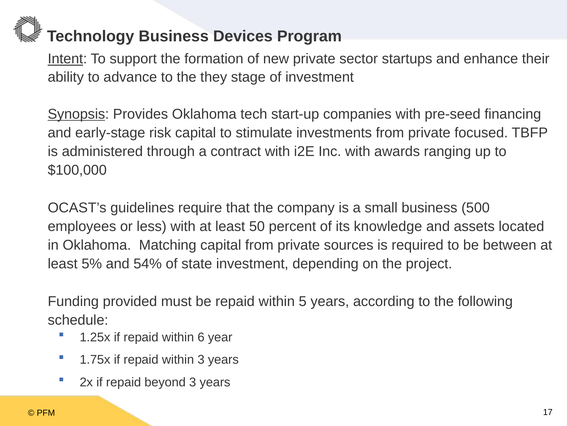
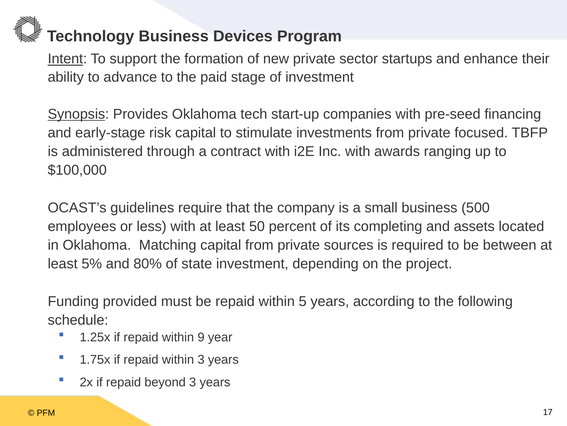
they: they -> paid (214, 77)
knowledge: knowledge -> completing (388, 226)
54%: 54% -> 80% (148, 263)
6: 6 -> 9 (201, 337)
